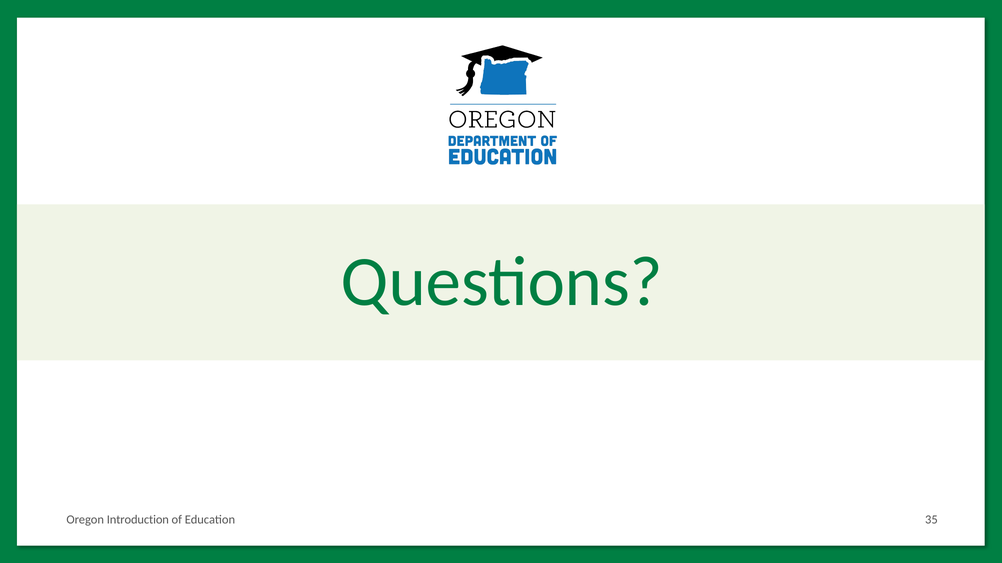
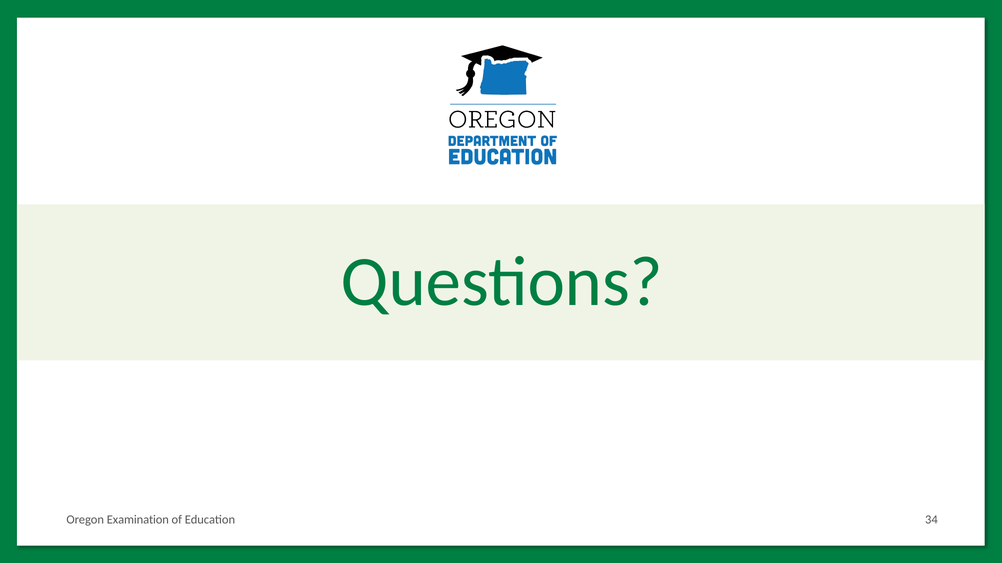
Introduction: Introduction -> Examination (138, 520)
35: 35 -> 34 (931, 520)
